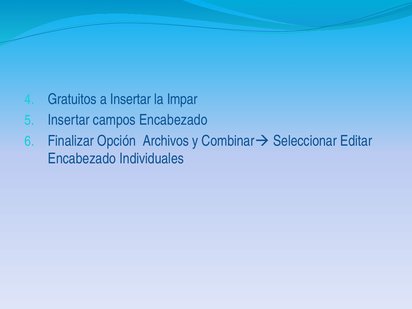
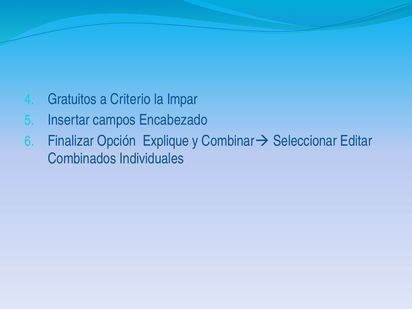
a Insertar: Insertar -> Criterio (130, 99)
Archivos: Archivos -> Explique (166, 141)
Encabezado: Encabezado -> Combinados (82, 159)
